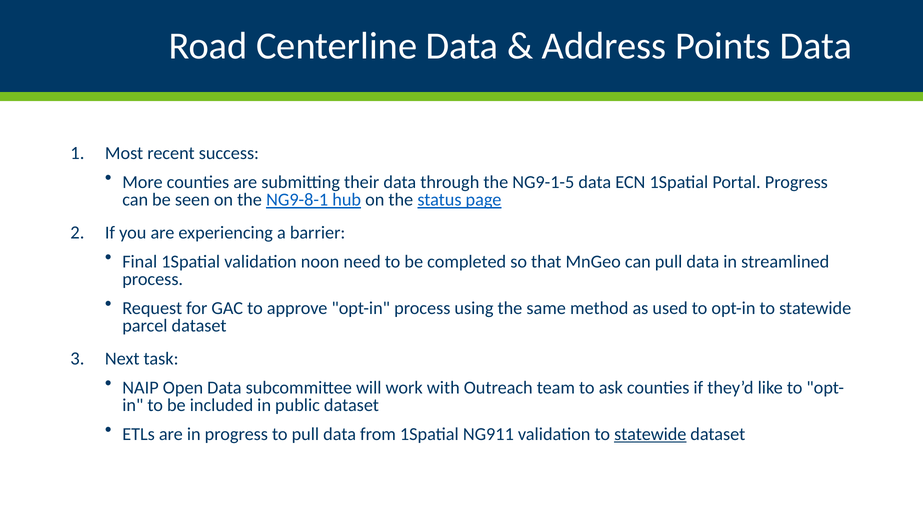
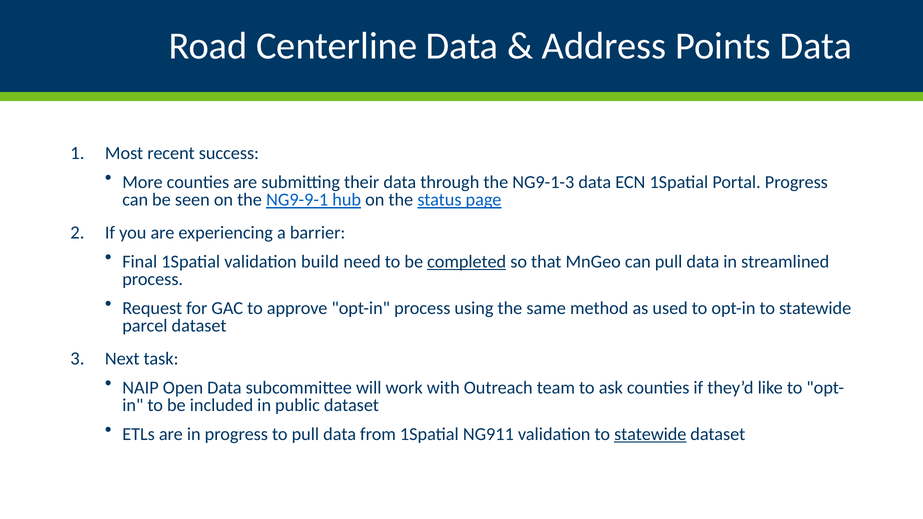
NG9-1-5: NG9-1-5 -> NG9-1-3 (543, 182)
NG9-8-1: NG9-8-1 -> NG9-9-1 (297, 200)
noon: noon -> build (320, 262)
completed underline: none -> present (467, 262)
